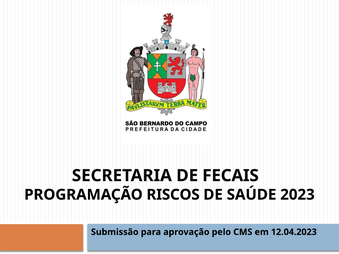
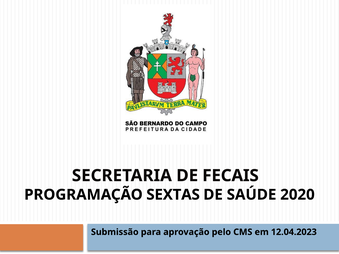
RISCOS: RISCOS -> SEXTAS (173, 195)
2023: 2023 -> 2020 (297, 195)
